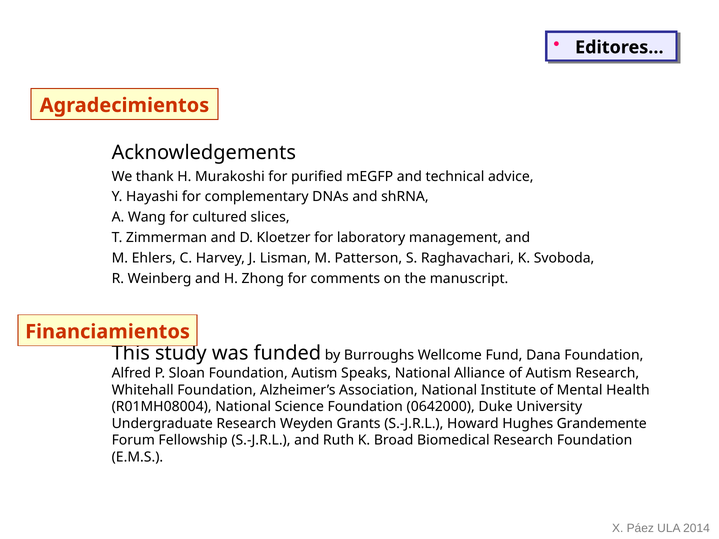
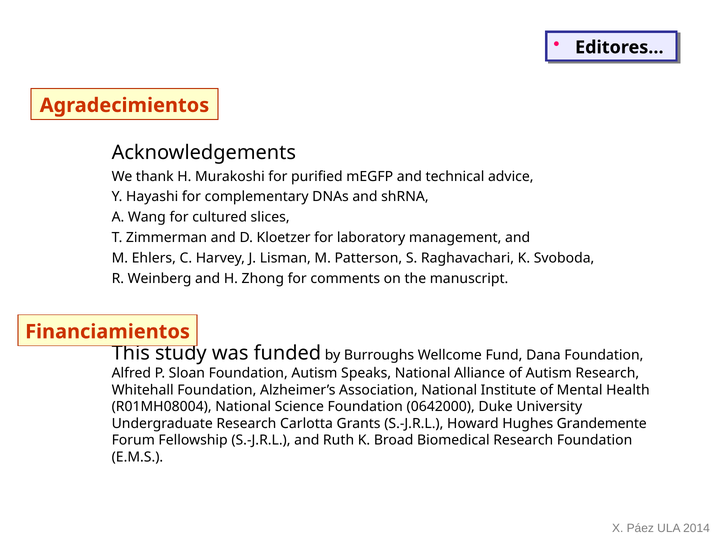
Weyden: Weyden -> Carlotta (306, 424)
